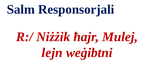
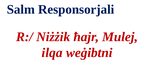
lejn: lejn -> ilqa (52, 53)
